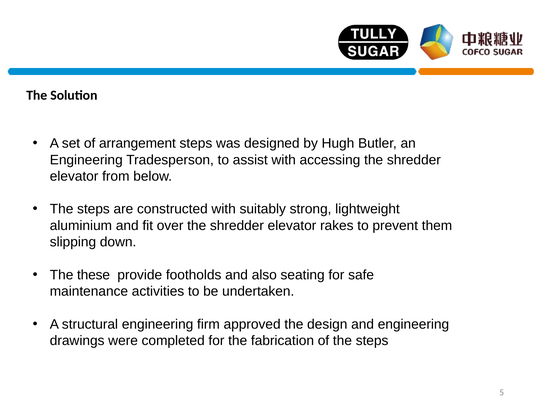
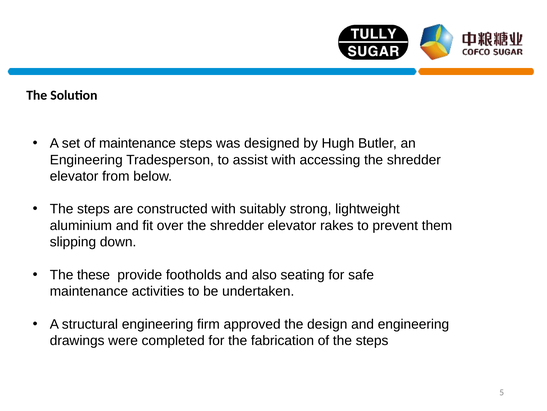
of arrangement: arrangement -> maintenance (137, 143)
